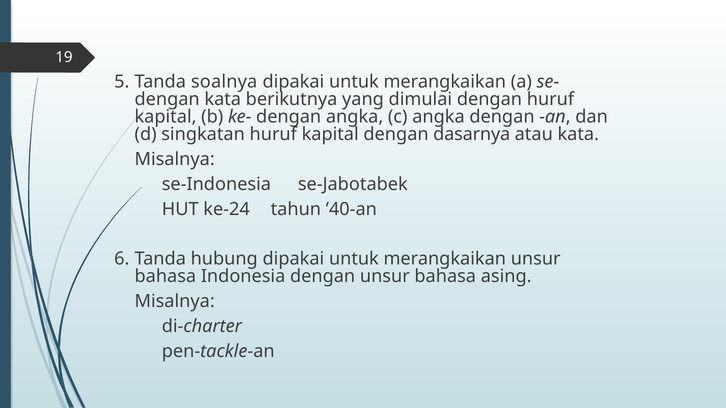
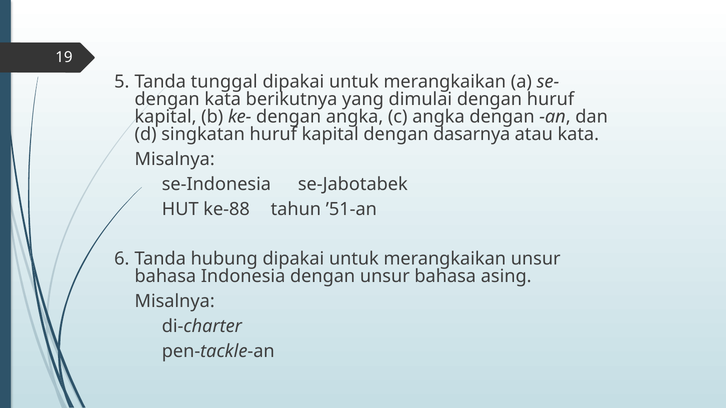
soalnya: soalnya -> tunggal (224, 82)
ke-24: ke-24 -> ke-88 (227, 209)
’40-an: ’40-an -> ’51-an (351, 209)
